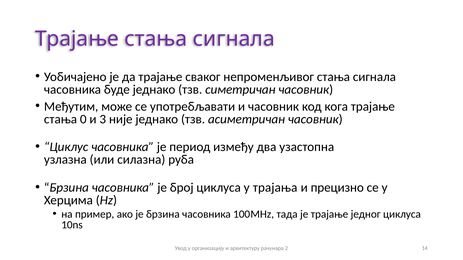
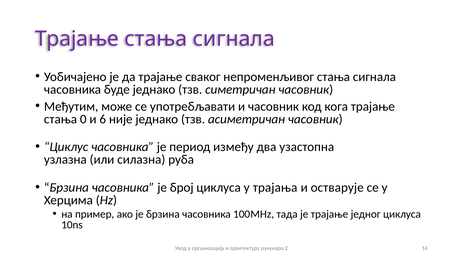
3: 3 -> 6 (103, 119)
прецизно: прецизно -> остварује (337, 188)
